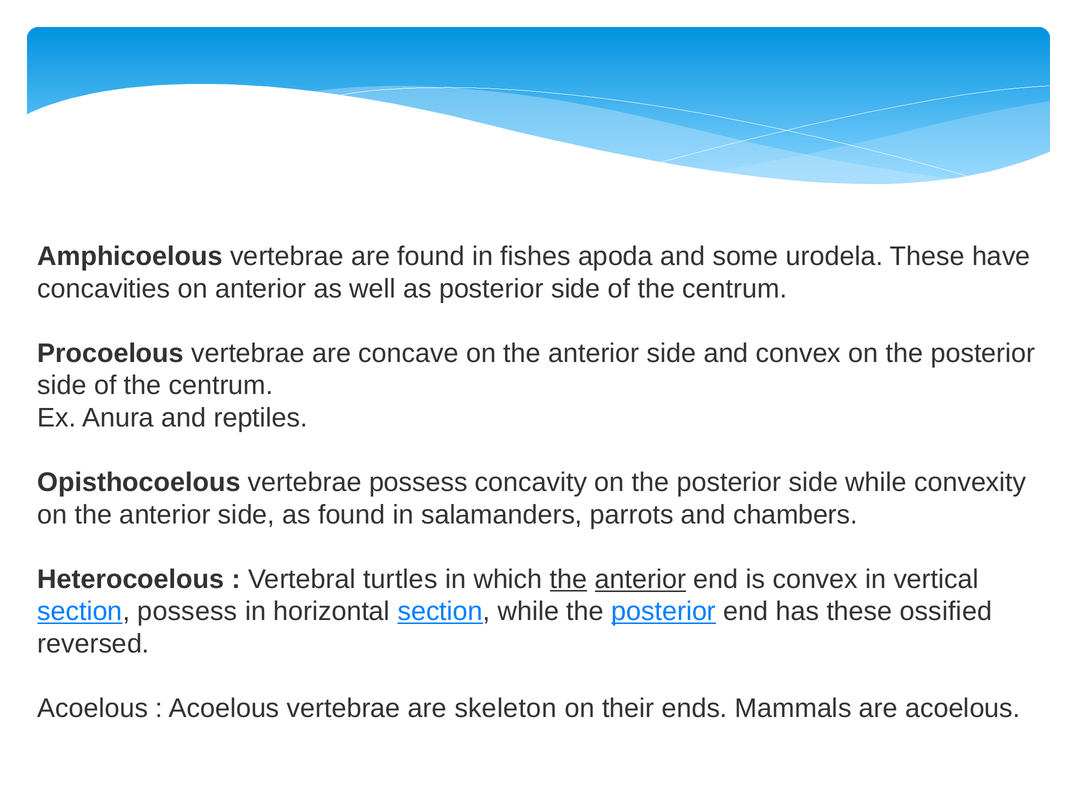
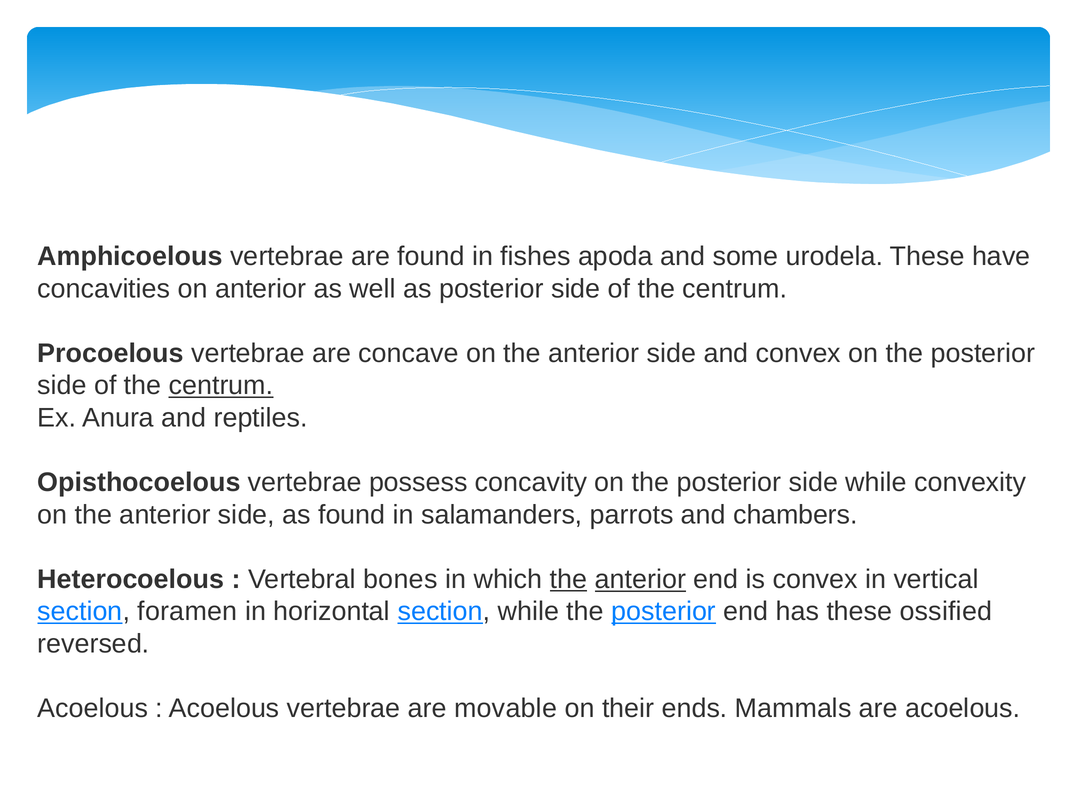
centrum underline: none -> present (221, 386)
turtles: turtles -> bones (400, 579)
section possess: possess -> foramen (187, 611)
skeleton: skeleton -> movable (506, 708)
